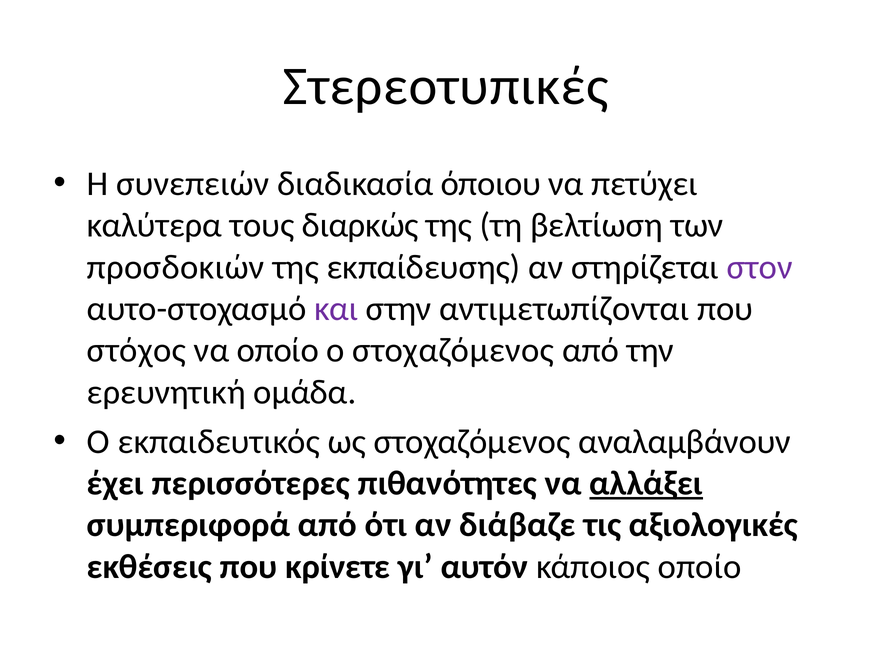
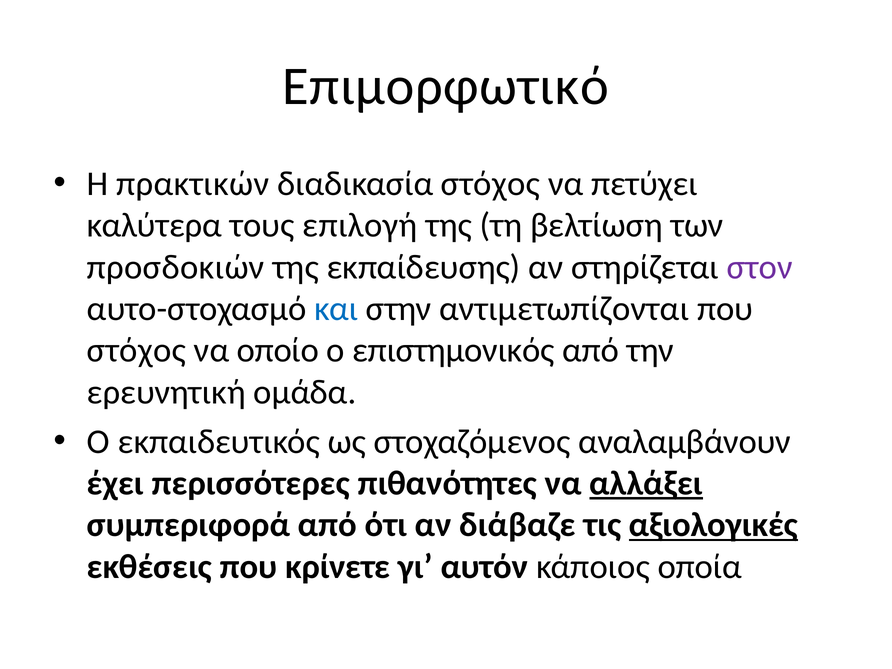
Στερεοτυπικές: Στερεοτυπικές -> Επιμορφωτικό (446, 86)
συνεπειών: συνεπειών -> πρακτικών (193, 184)
διαδικασία όποιου: όποιου -> στόχος (490, 184)
διαρκώς: διαρκώς -> επιλογή (360, 225)
και colour: purple -> blue (336, 309)
ο στοχαζόμενος: στοχαζόμενος -> επιστημονικός (453, 350)
αξιολογικές underline: none -> present (713, 525)
κάποιος οποίο: οποίο -> οποία (700, 567)
